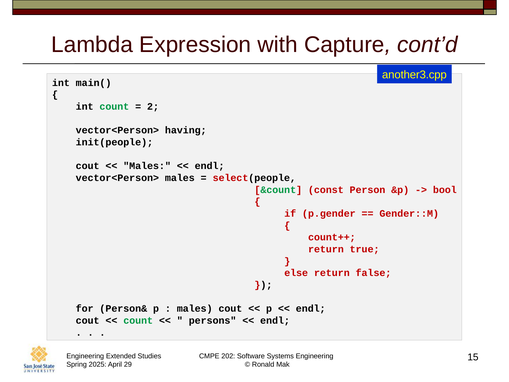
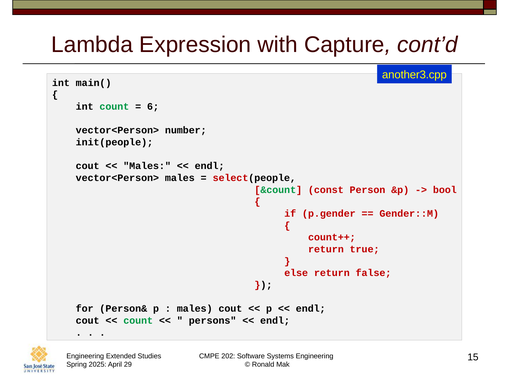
2: 2 -> 6 (153, 106)
having: having -> number (186, 130)
